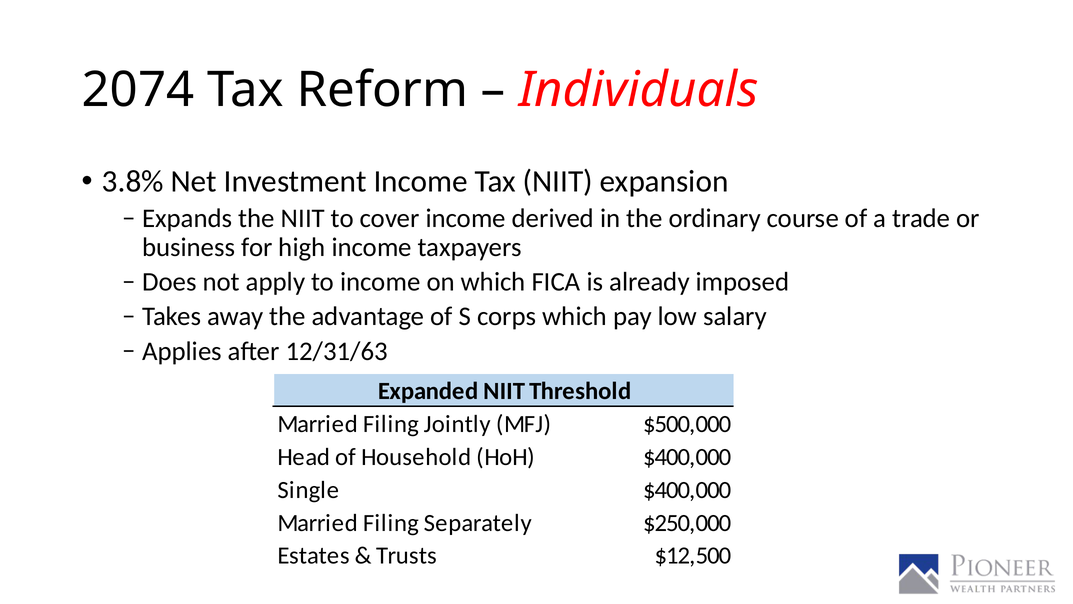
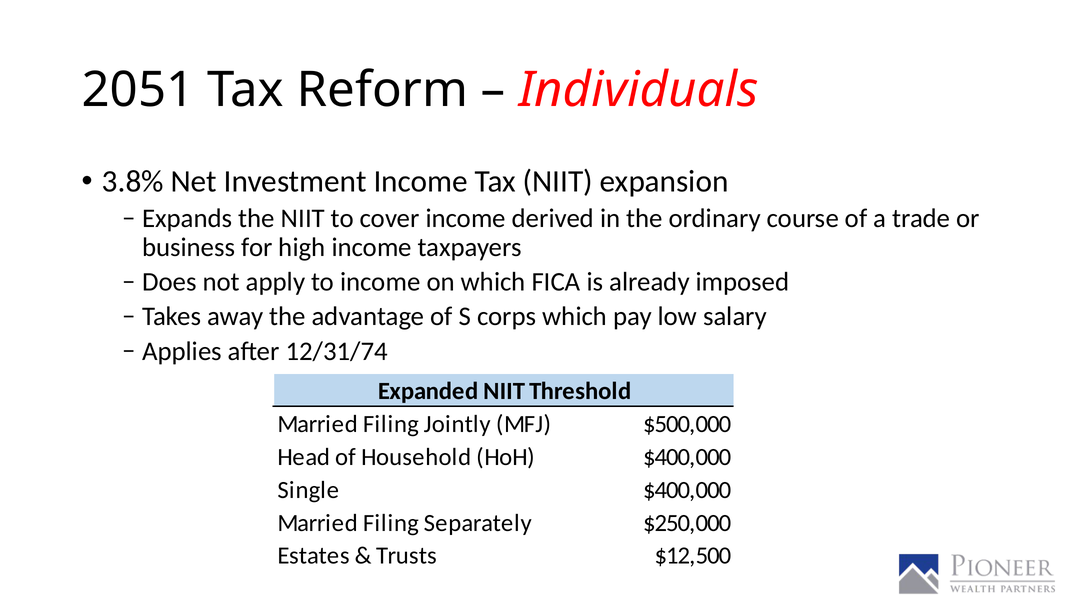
2074: 2074 -> 2051 (138, 90)
12/31/63: 12/31/63 -> 12/31/74 (337, 351)
